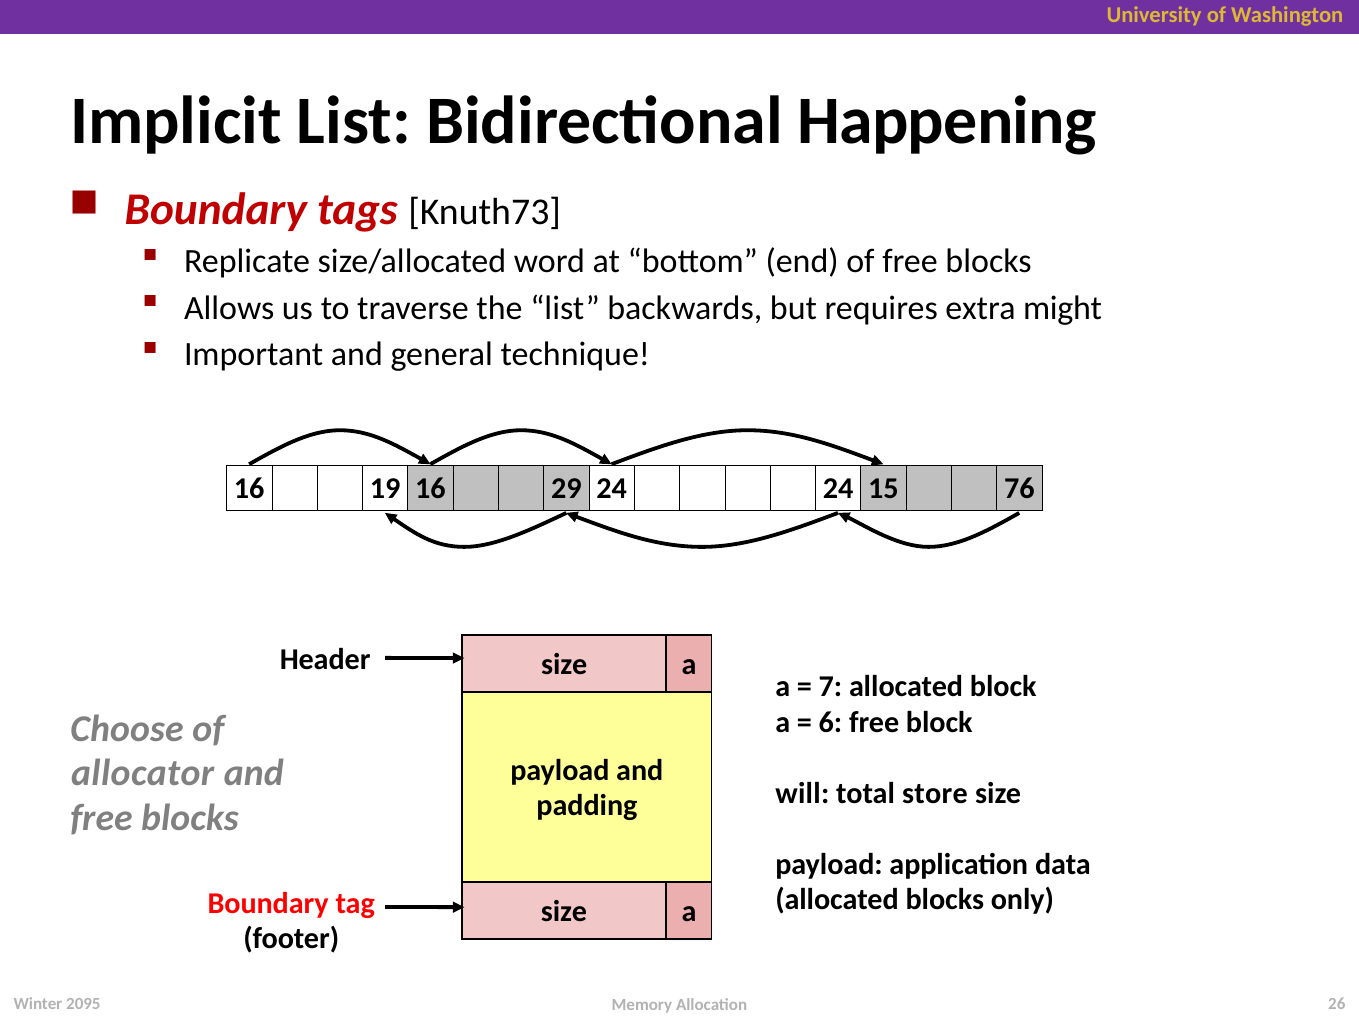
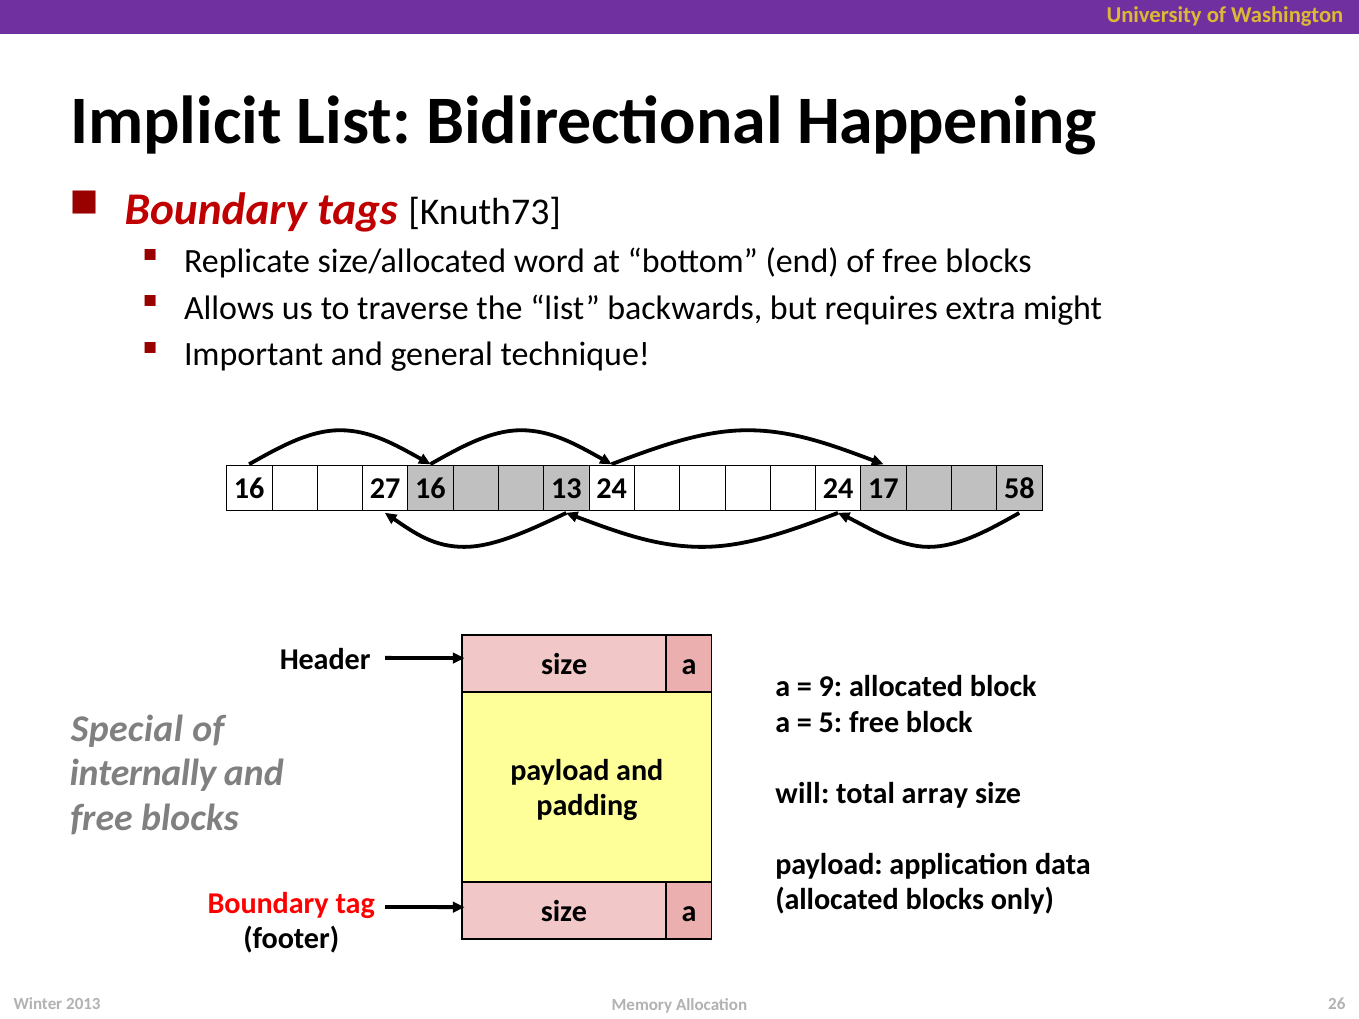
19: 19 -> 27 (385, 489)
29: 29 -> 13 (566, 489)
15: 15 -> 17 (883, 489)
76: 76 -> 58 (1019, 489)
7: 7 -> 9 (830, 687)
6: 6 -> 5 (830, 723)
Choose: Choose -> Special (127, 729)
allocator: allocator -> internally (143, 773)
store: store -> array (935, 794)
2095: 2095 -> 2013 (83, 1005)
